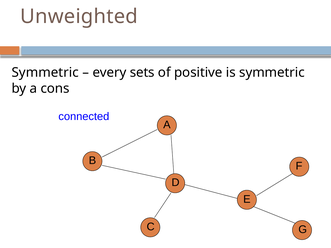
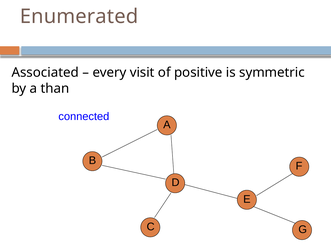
Unweighted: Unweighted -> Enumerated (79, 17)
Symmetric: Symmetric -> Associated (45, 73)
sets: sets -> visit (142, 73)
cons: cons -> than (55, 89)
